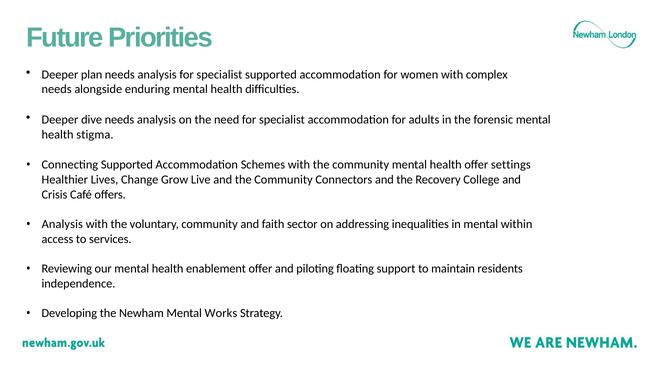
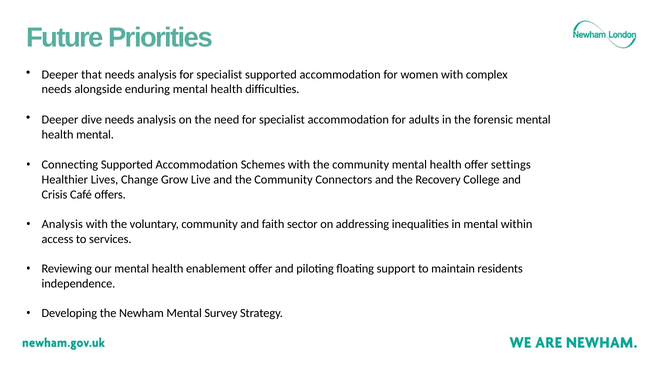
plan: plan -> that (92, 74)
health stigma: stigma -> mental (95, 134)
Works: Works -> Survey (221, 313)
